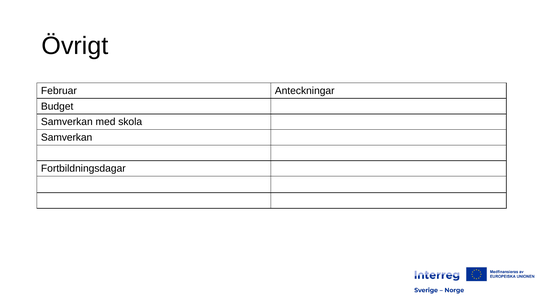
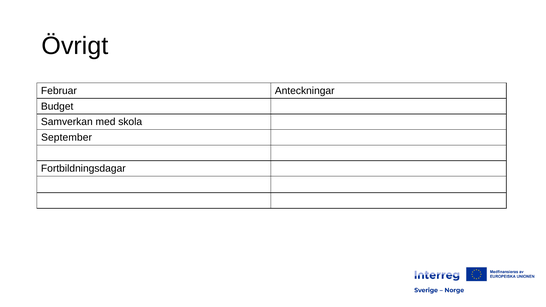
Samverkan: Samverkan -> September (67, 138)
